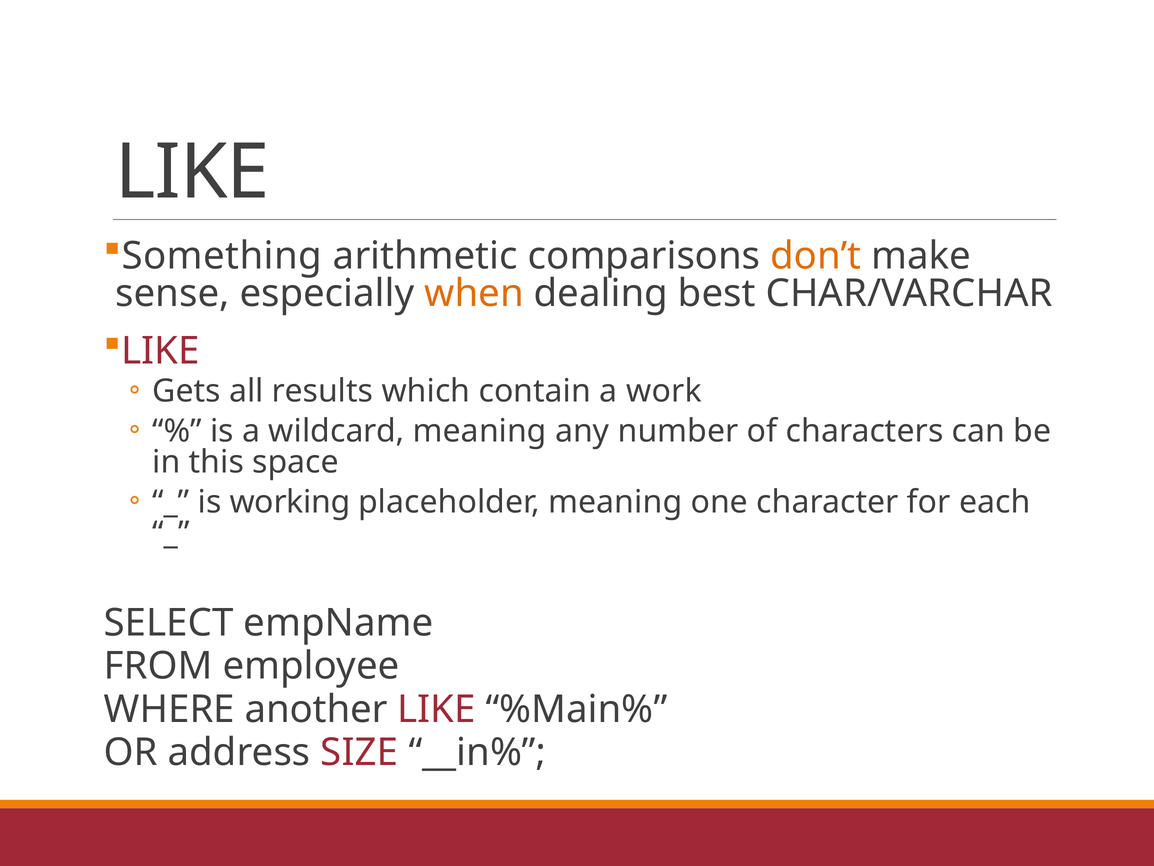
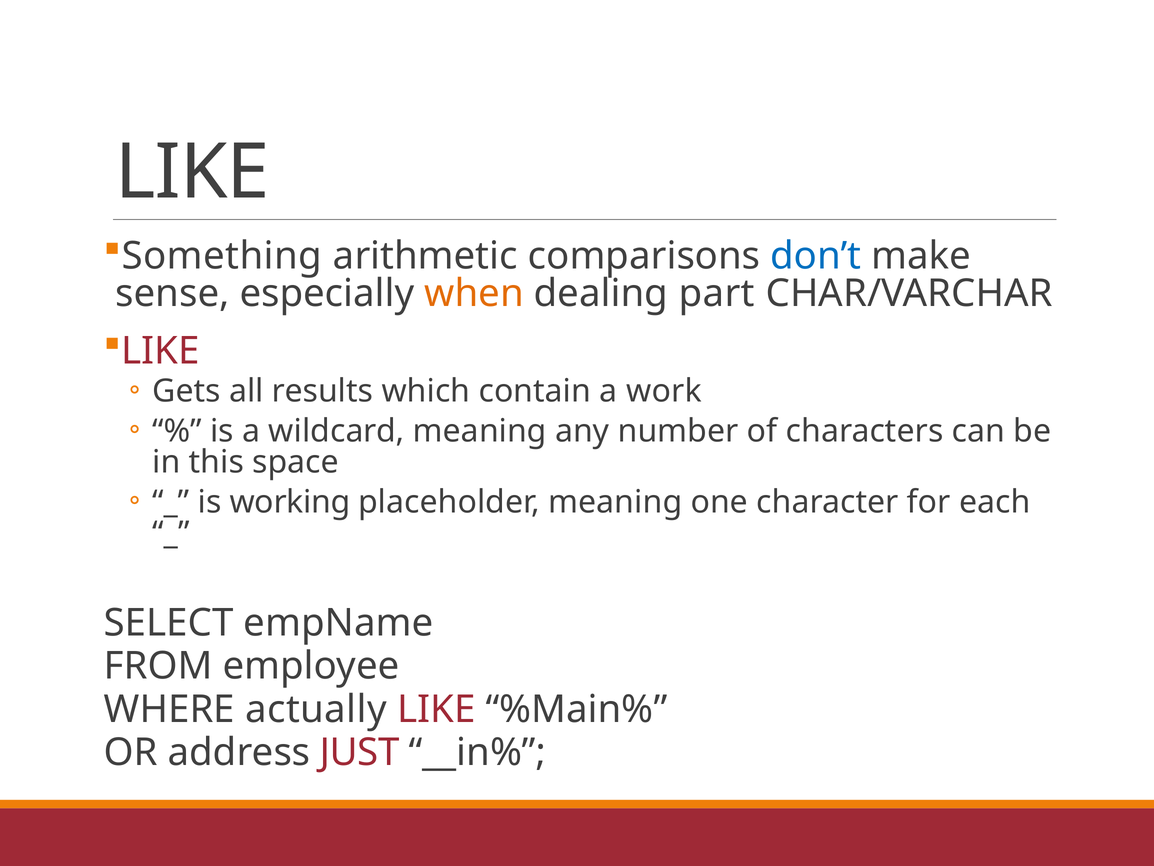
don’t colour: orange -> blue (816, 256)
best: best -> part (717, 293)
another: another -> actually (316, 709)
SIZE: SIZE -> JUST (360, 752)
